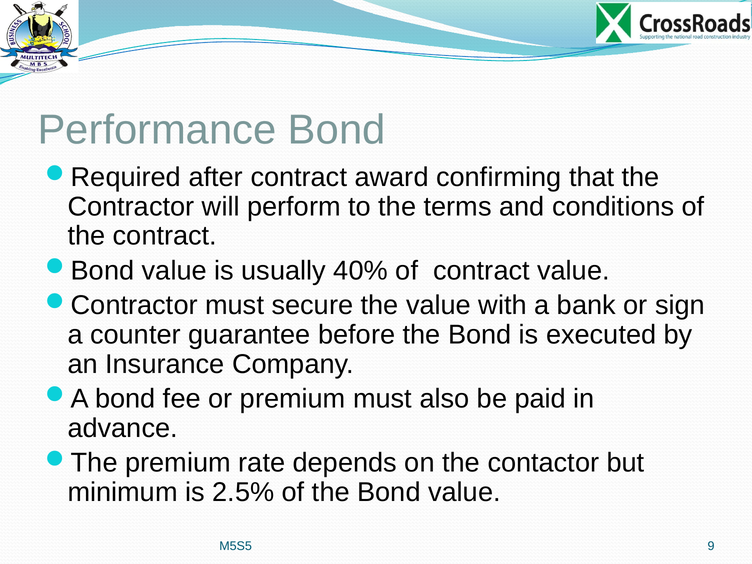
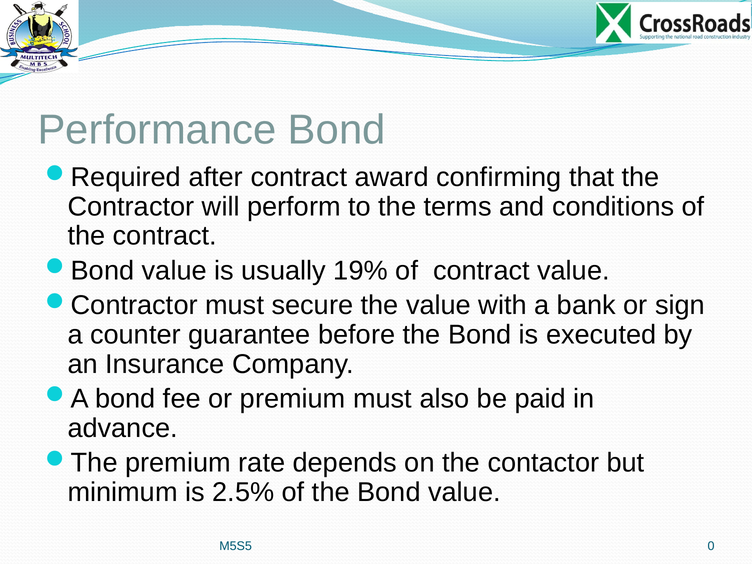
40%: 40% -> 19% (361, 271)
9: 9 -> 0 (711, 546)
